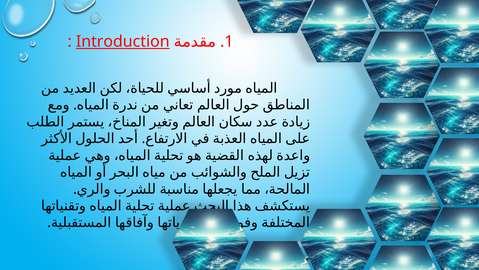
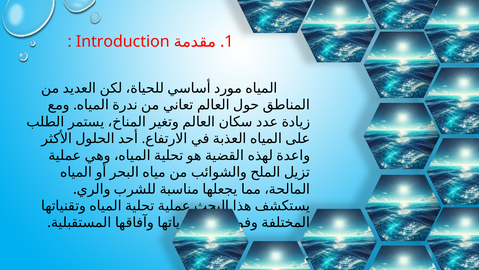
Introduction underline: present -> none (123, 42)
